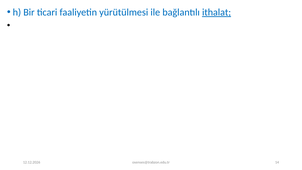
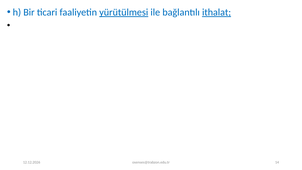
yürütülmesi underline: none -> present (124, 12)
